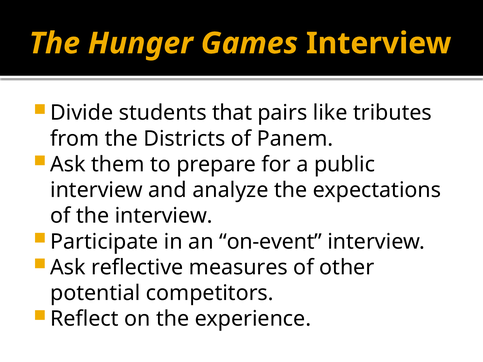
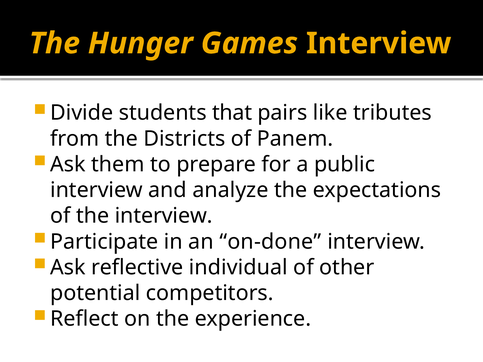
on-event: on-event -> on-done (270, 242)
measures: measures -> individual (238, 268)
